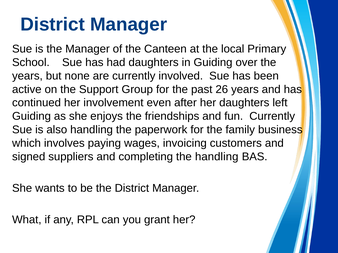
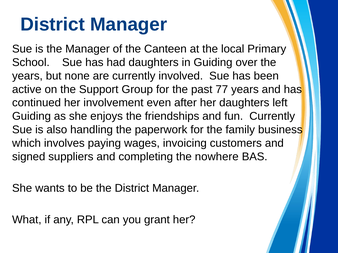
26: 26 -> 77 (222, 89)
the handling: handling -> nowhere (217, 157)
